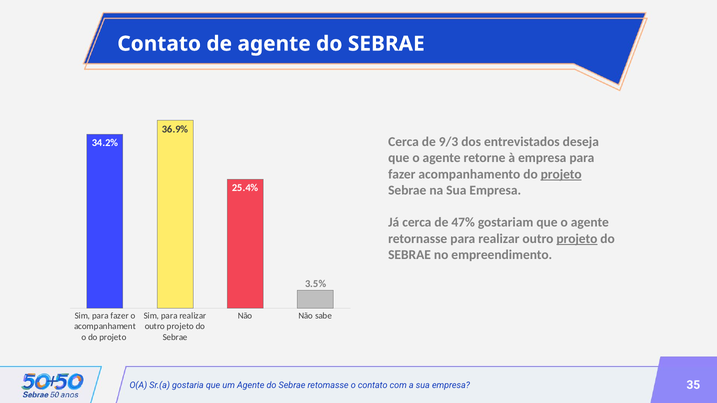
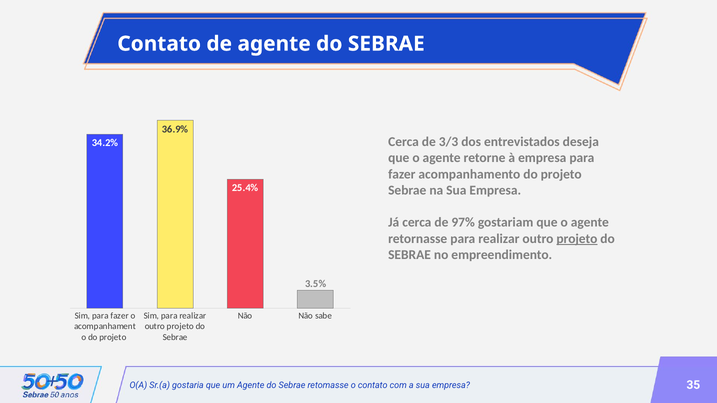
9/3: 9/3 -> 3/3 (449, 142)
projeto underline: present -> none (561, 174)
47%: 47% -> 97% (463, 223)
